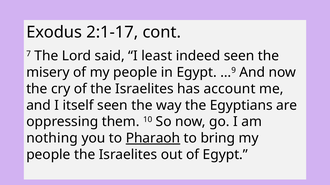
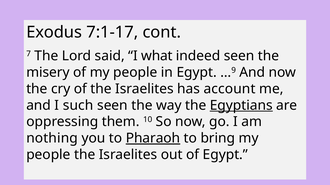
2:1-17: 2:1-17 -> 7:1-17 (112, 32)
least: least -> what (157, 56)
itself: itself -> such (78, 106)
Egyptians underline: none -> present (241, 106)
